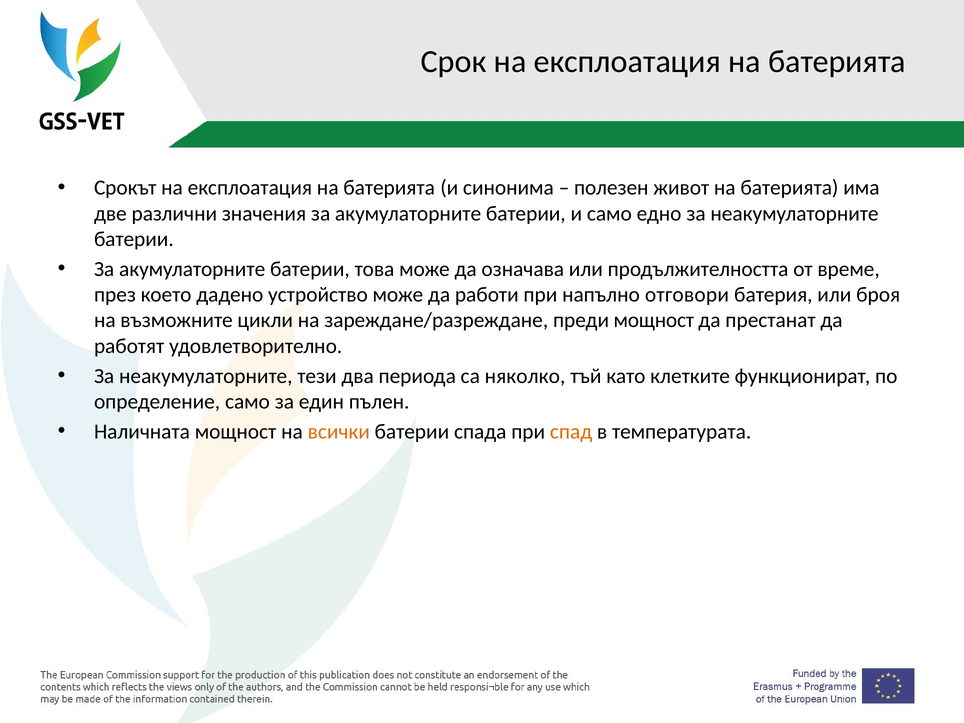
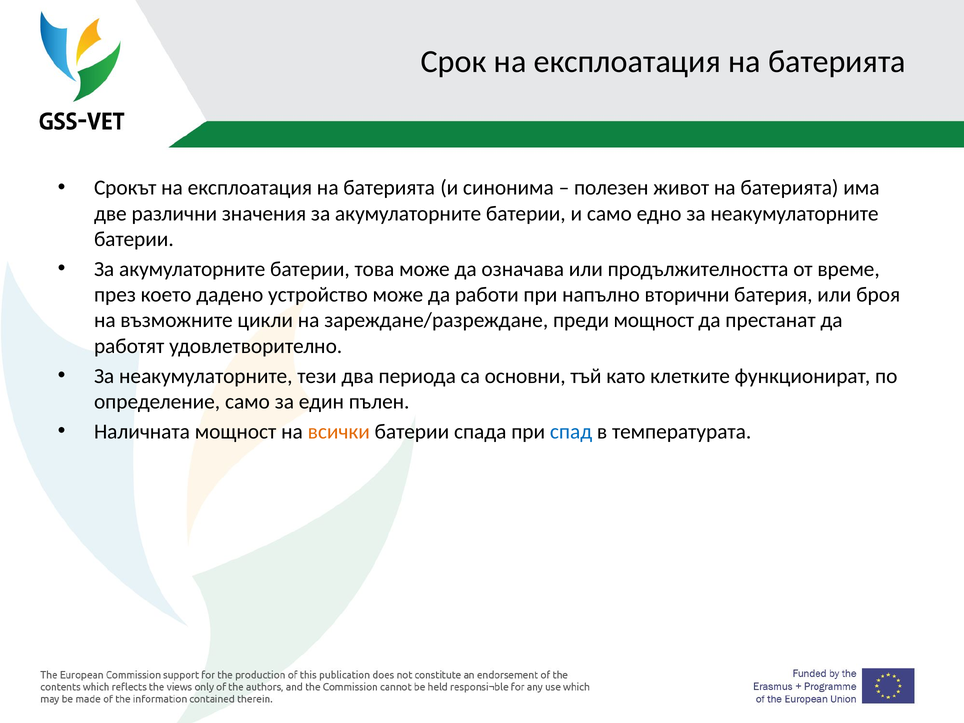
отговори: отговори -> вторични (687, 295)
няколко: няколко -> основни (525, 376)
спад colour: orange -> blue (571, 432)
